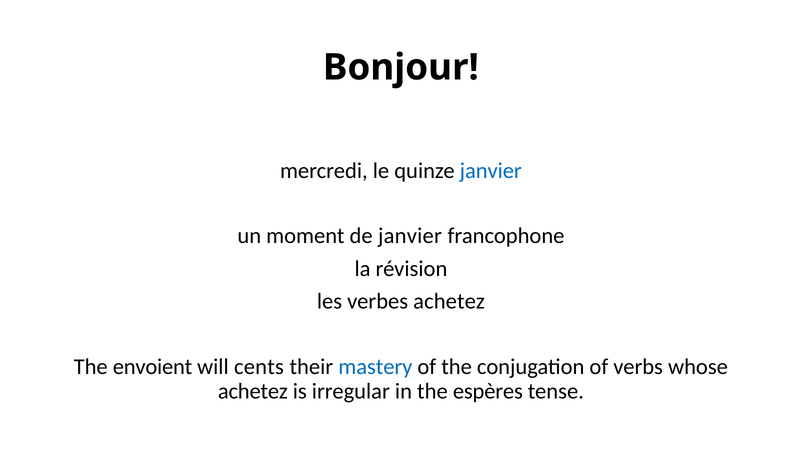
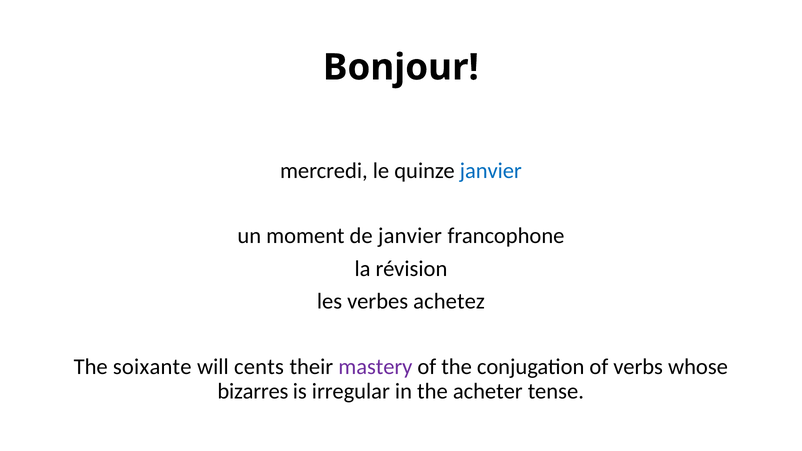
envoient: envoient -> soixante (152, 367)
mastery colour: blue -> purple (375, 367)
achetez: achetez -> bizarres (253, 391)
espères: espères -> acheter (488, 391)
